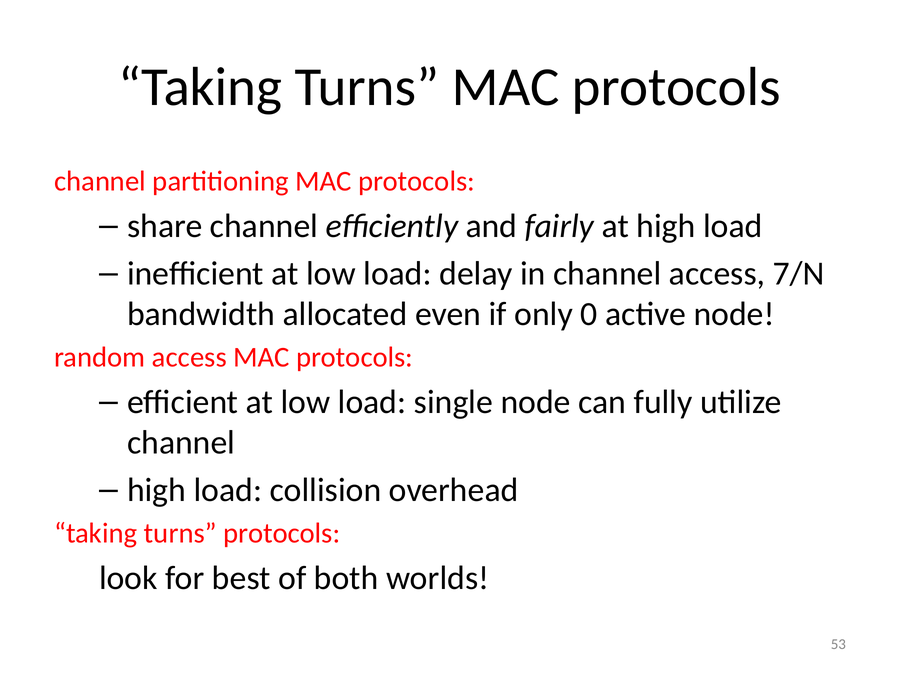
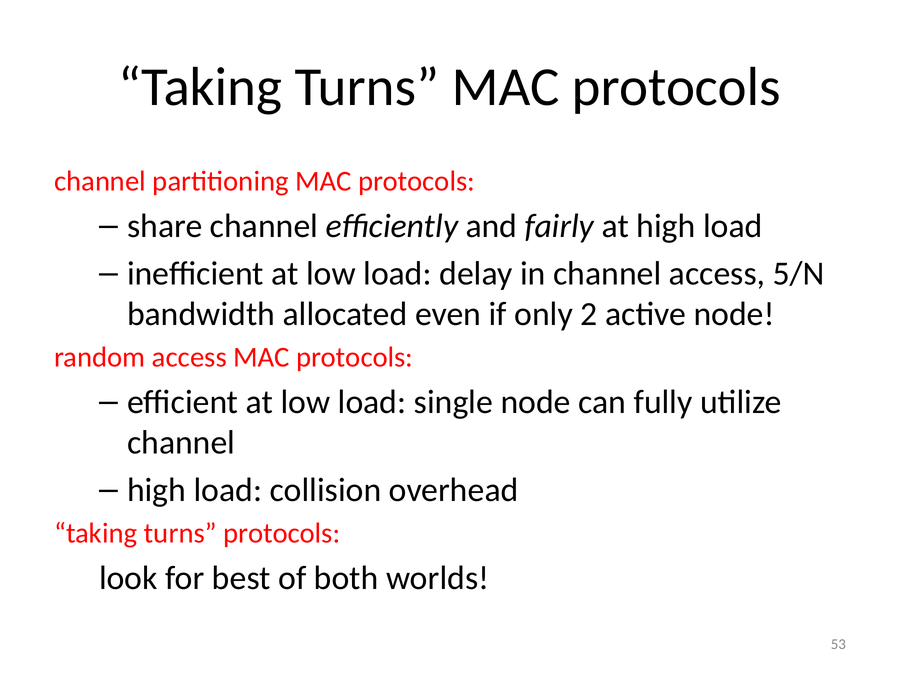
7/N: 7/N -> 5/N (799, 274)
0: 0 -> 2 (589, 314)
